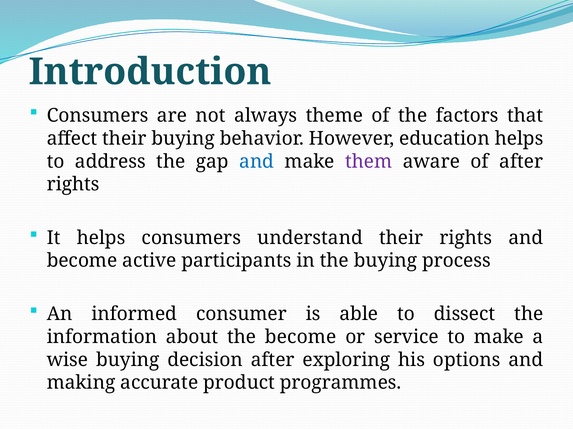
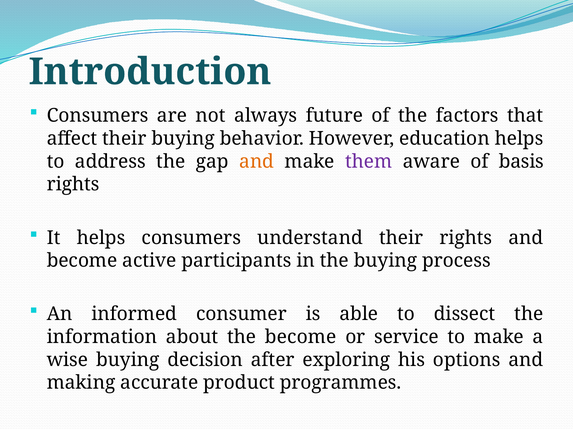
theme: theme -> future (334, 116)
and colour: blue -> orange (257, 162)
of after: after -> basis (521, 162)
